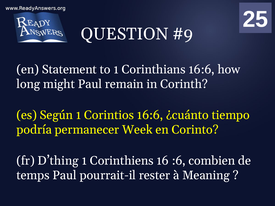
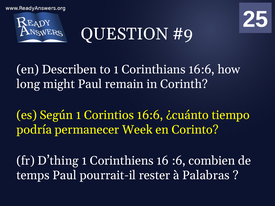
Statement: Statement -> Describen (69, 70)
Meaning: Meaning -> Palabras (206, 175)
